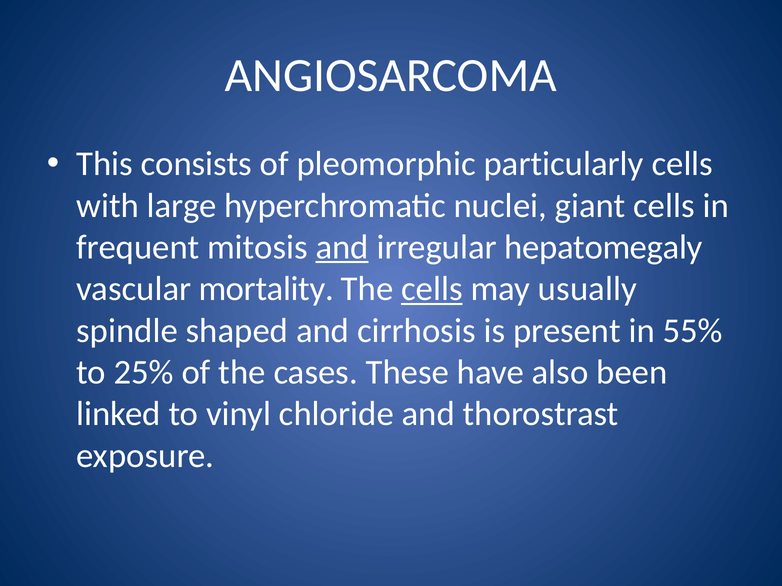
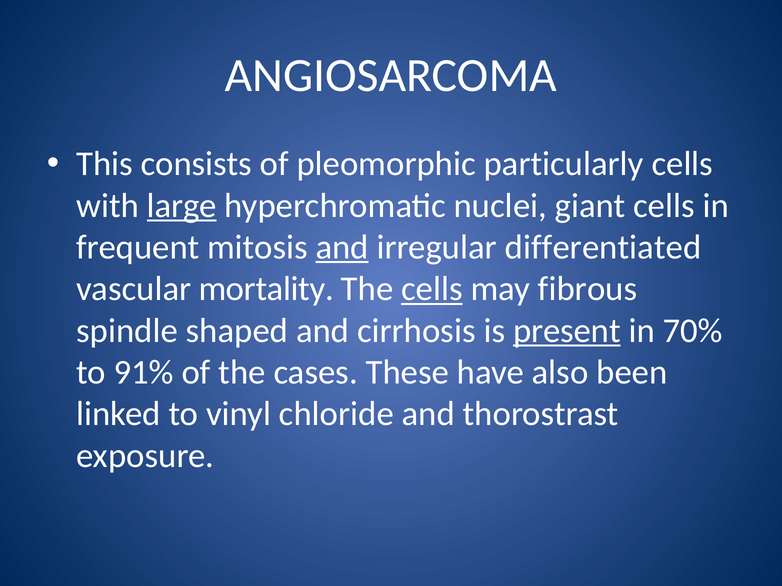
large underline: none -> present (182, 206)
hepatomegaly: hepatomegaly -> differentiated (603, 247)
usually: usually -> fibrous (588, 289)
present underline: none -> present (567, 331)
55%: 55% -> 70% (693, 331)
25%: 25% -> 91% (144, 373)
